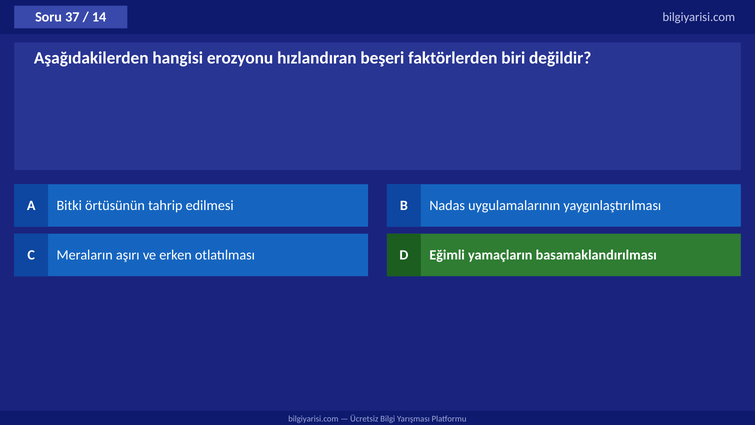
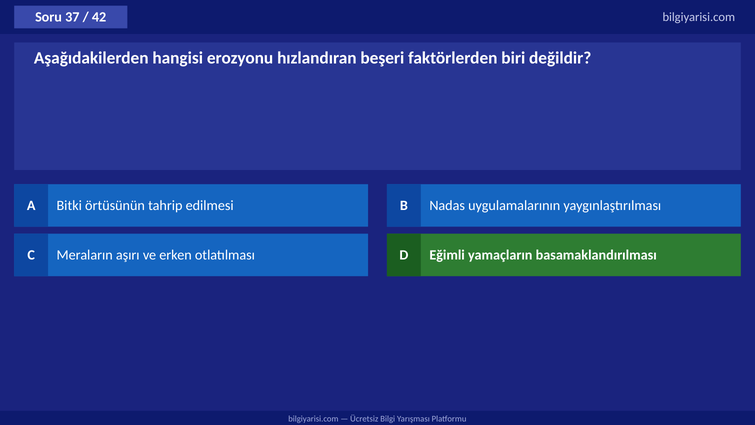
14: 14 -> 42 (99, 17)
